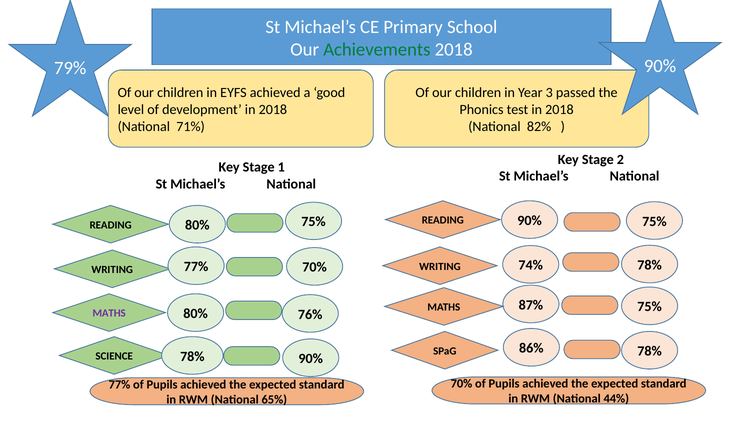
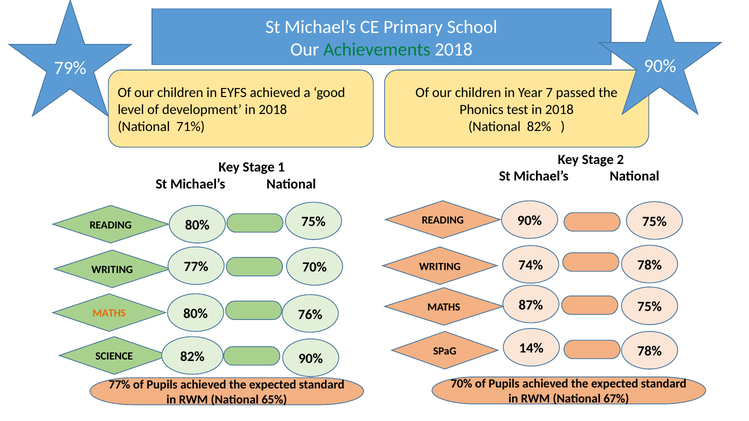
3: 3 -> 7 (549, 93)
MATHS colour: purple -> orange (109, 314)
86%: 86% -> 14% (531, 348)
78%: 78% -> 82% (192, 357)
44%: 44% -> 67% (616, 399)
